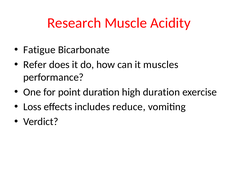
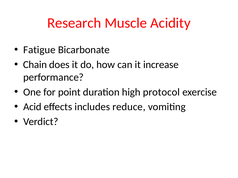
Refer: Refer -> Chain (35, 65)
muscles: muscles -> increase (161, 65)
high duration: duration -> protocol (161, 92)
Loss: Loss -> Acid (32, 107)
